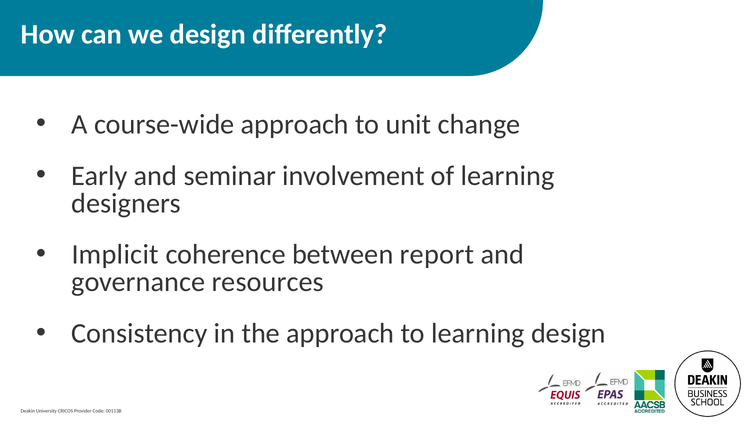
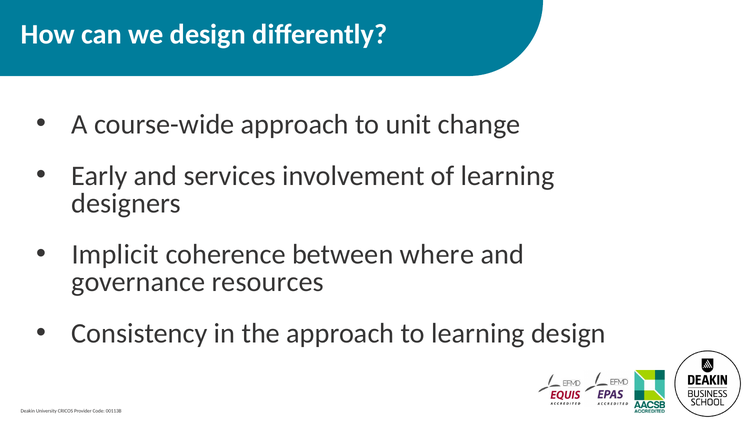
seminar: seminar -> services (230, 176)
report: report -> where (437, 255)
